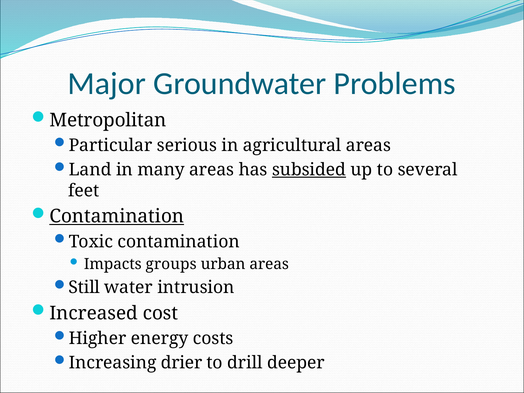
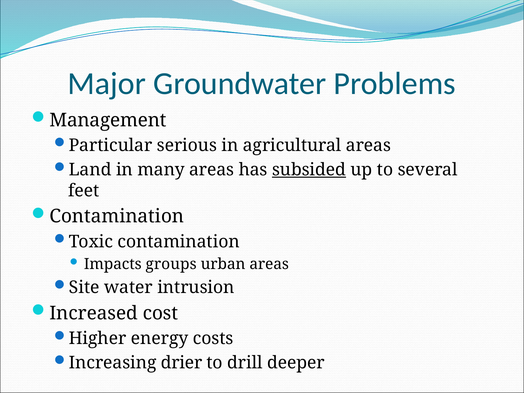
Metropolitan: Metropolitan -> Management (108, 120)
Contamination underline: present -> none (117, 216)
Still: Still -> Site (84, 287)
